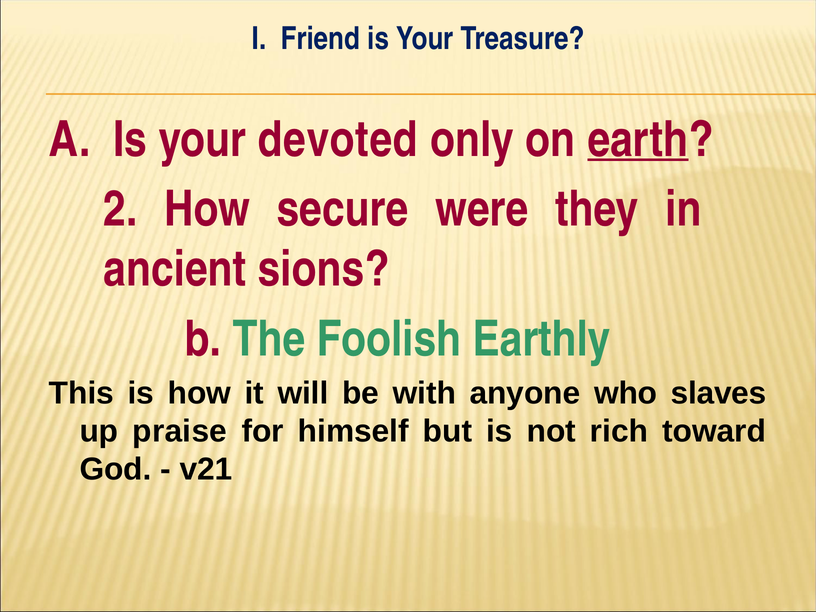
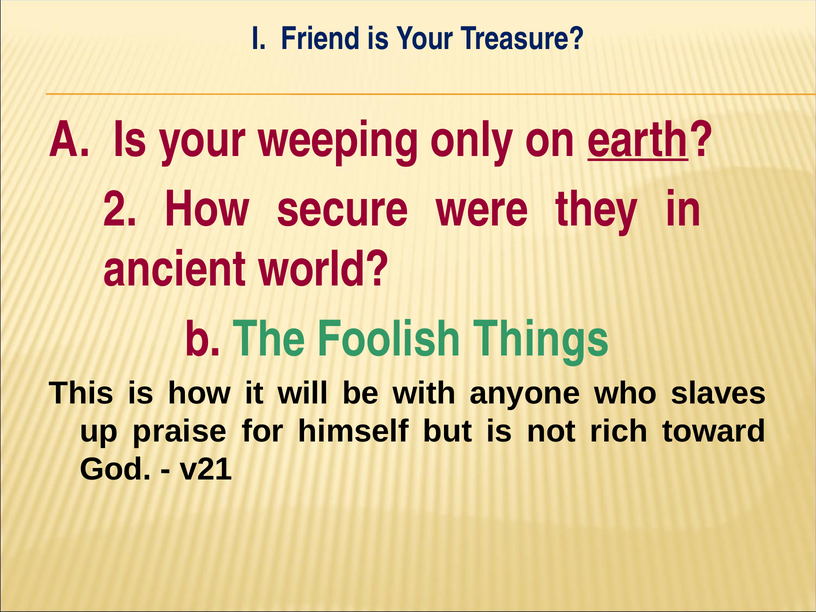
devoted: devoted -> weeping (338, 140)
sions: sions -> world (324, 269)
Earthly: Earthly -> Things (541, 339)
